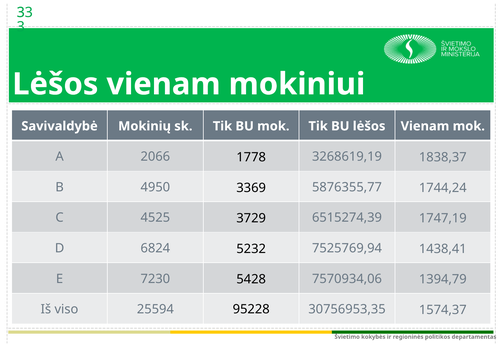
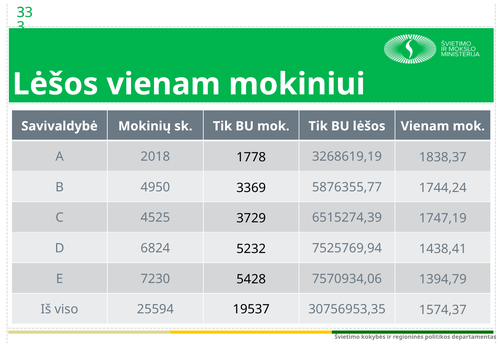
2066: 2066 -> 2018 (155, 157)
95228: 95228 -> 19537 (251, 310)
